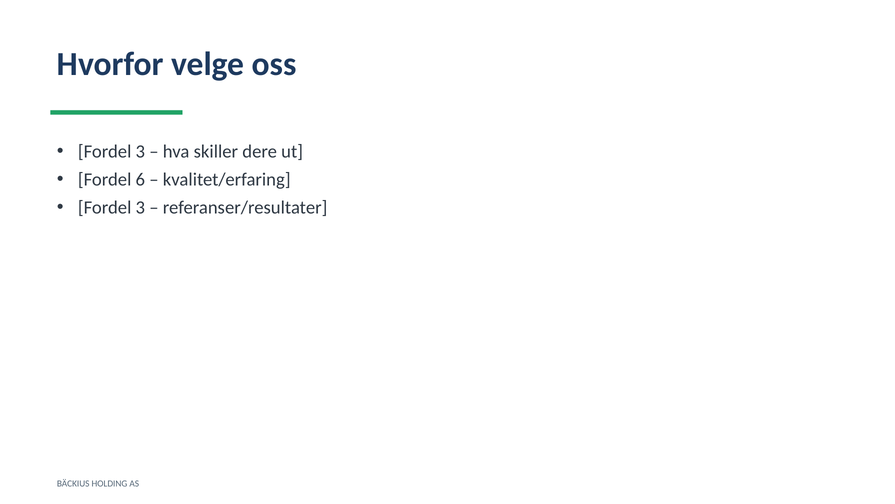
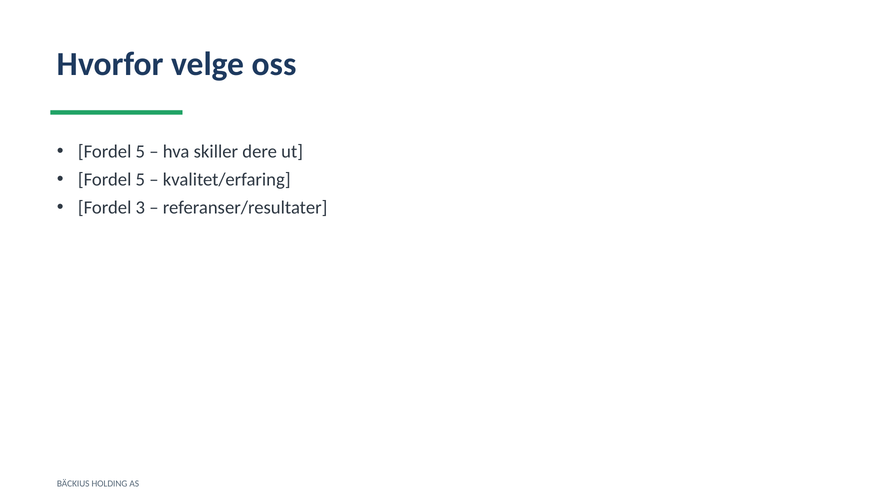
3: 3 -> 5 (140, 152)
6: 6 -> 5 (140, 180)
